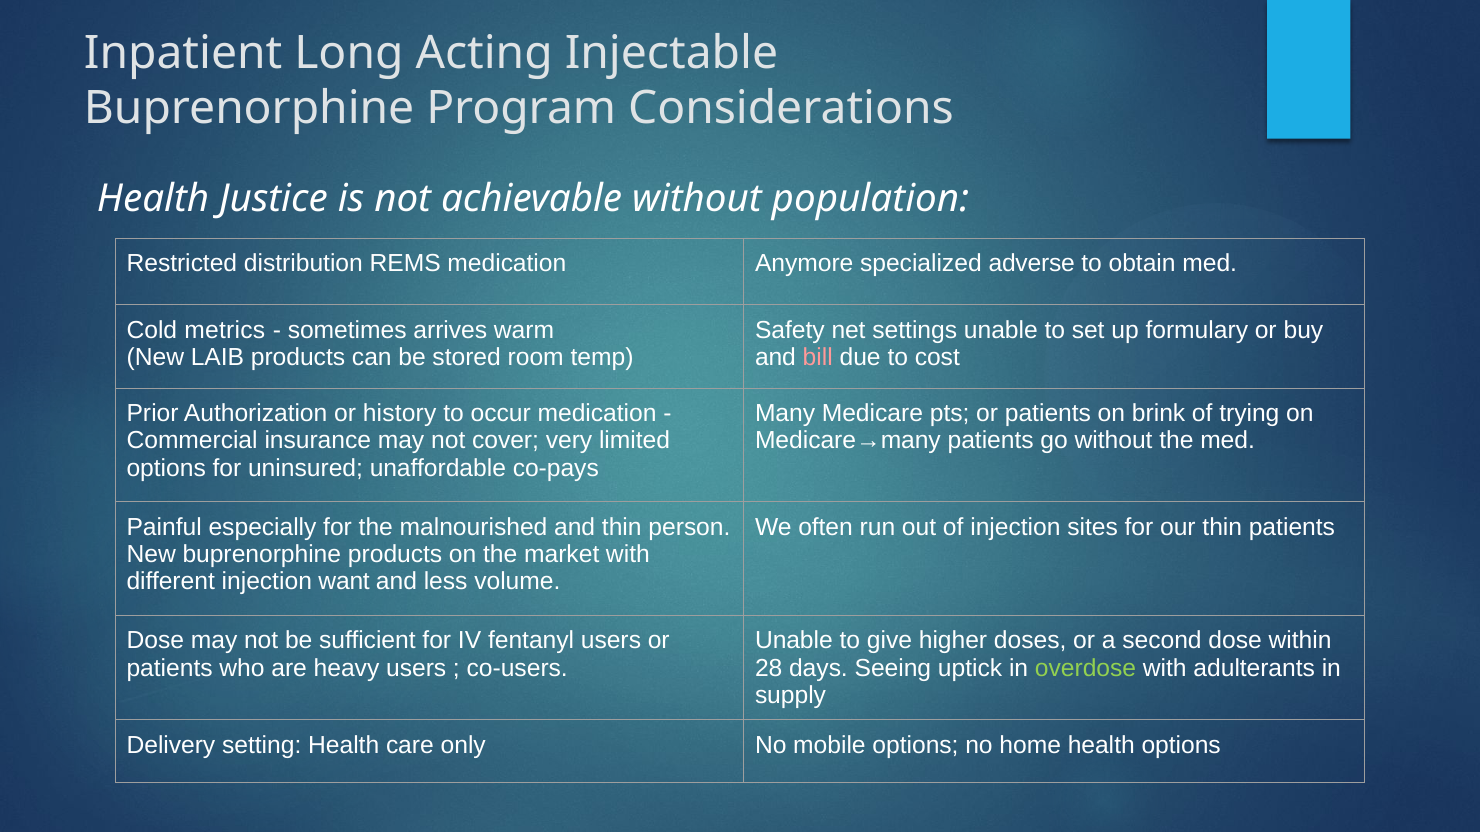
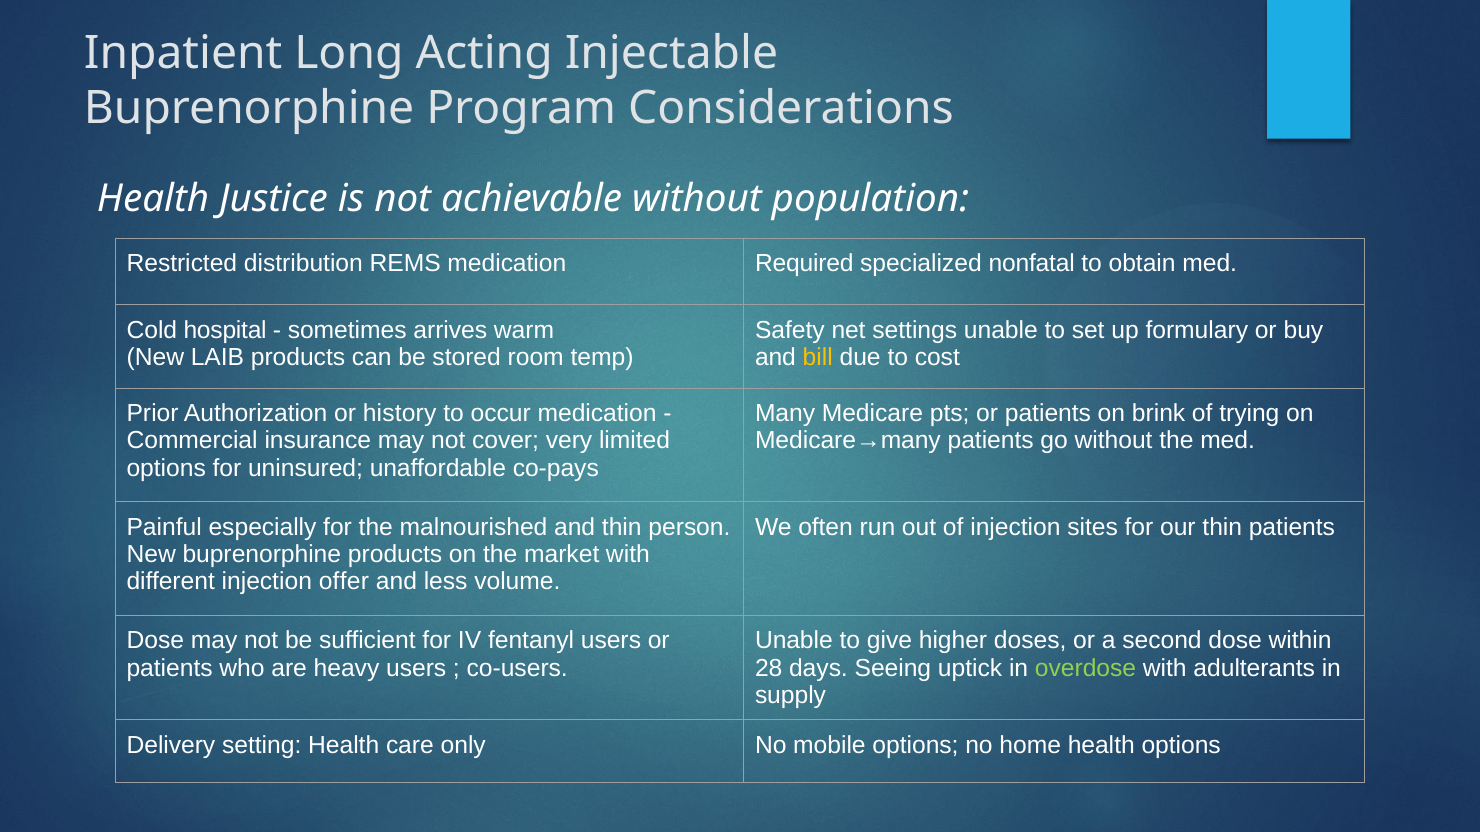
Anymore: Anymore -> Required (804, 264)
adverse: adverse -> nonfatal (1032, 264)
metrics: metrics -> hospital (225, 330)
bill colour: pink -> yellow (818, 358)
want: want -> offer (344, 582)
